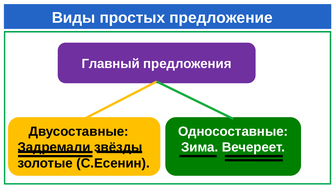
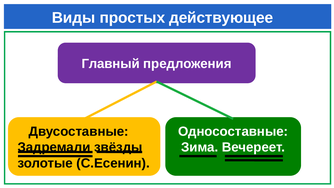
предложение: предложение -> действующее (221, 18)
